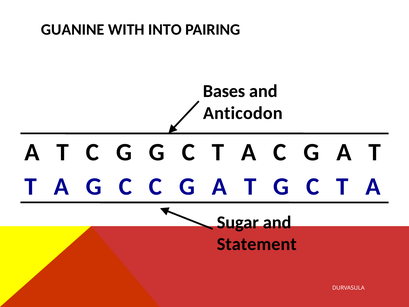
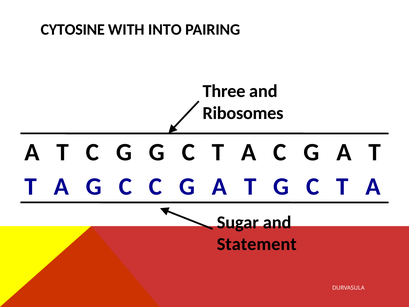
GUANINE: GUANINE -> CYTOSINE (73, 30)
Bases: Bases -> Three (224, 91)
Anticodon: Anticodon -> Ribosomes (243, 113)
